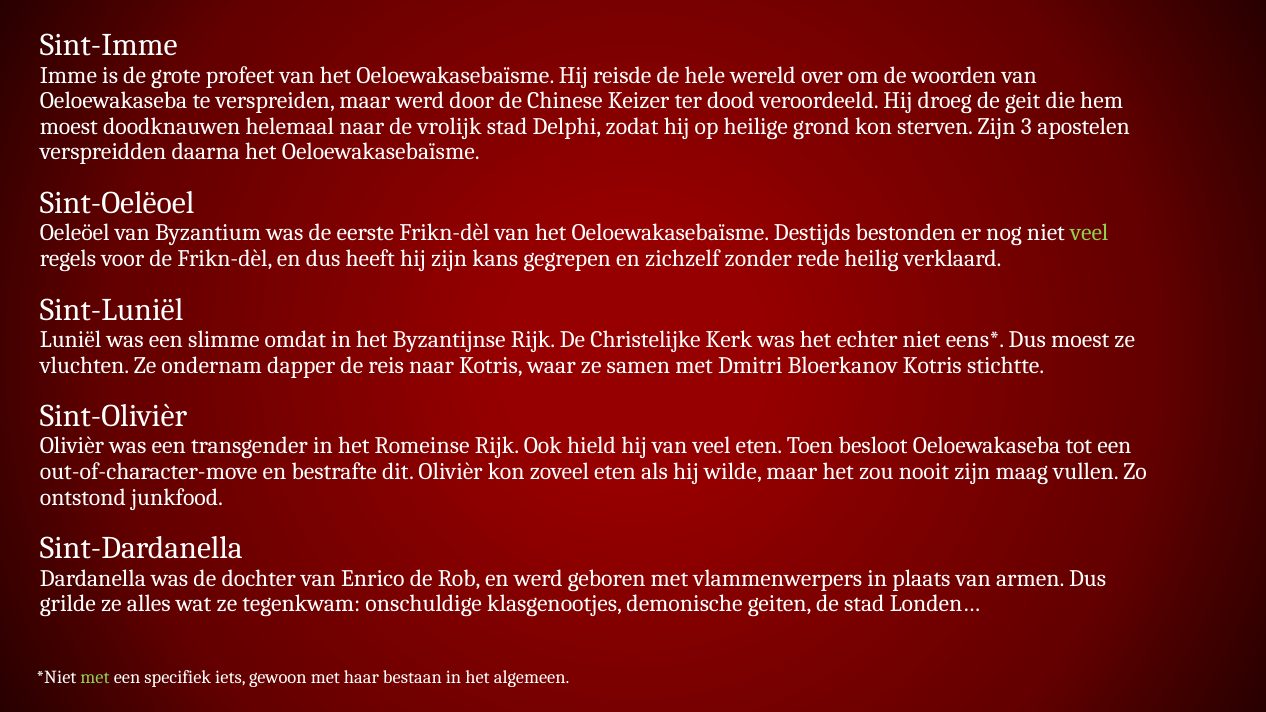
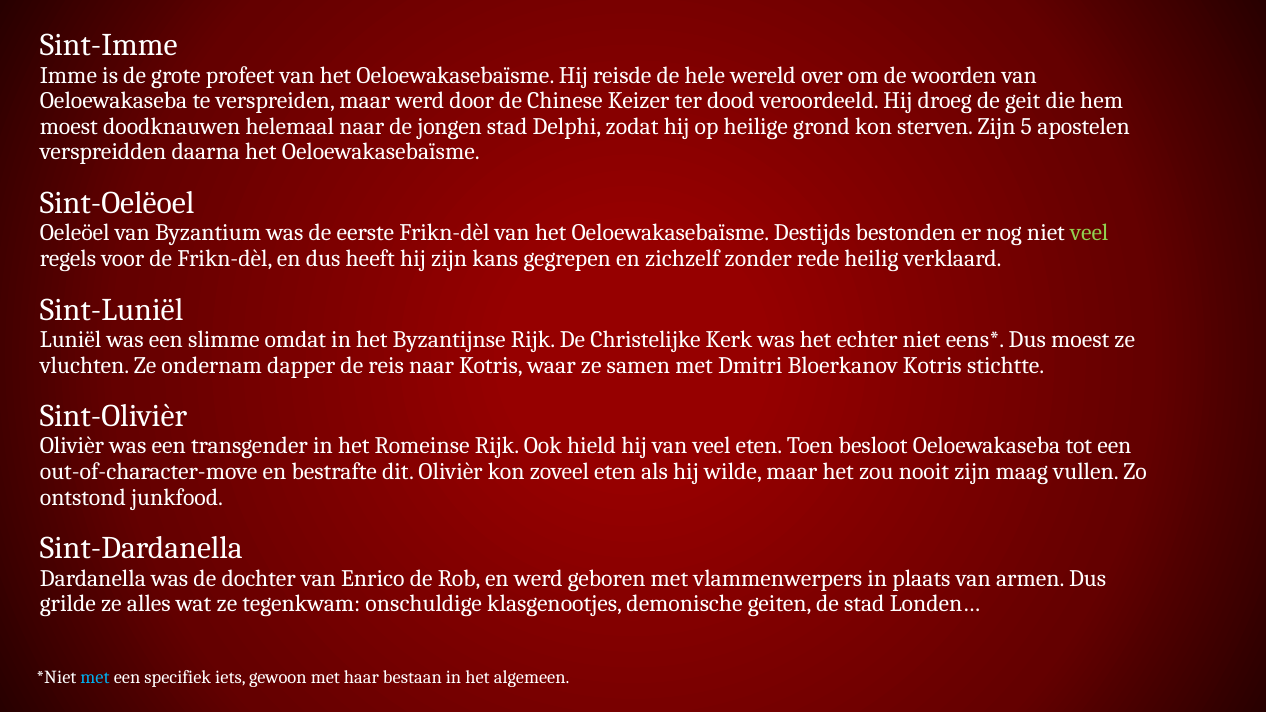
vrolijk: vrolijk -> jongen (450, 127)
3: 3 -> 5 (1026, 127)
met colour: light green -> light blue (95, 677)
